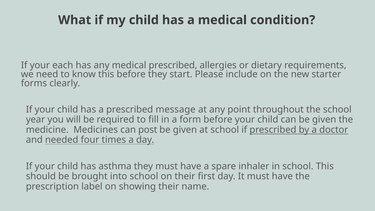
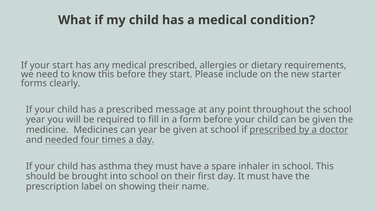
your each: each -> start (63, 65)
can post: post -> year (148, 130)
